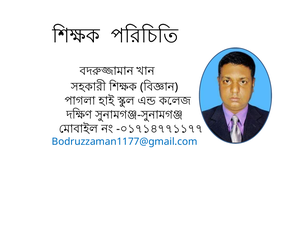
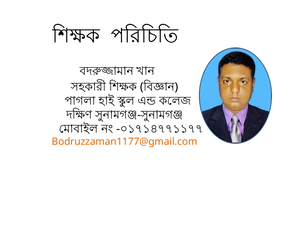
Bodruzzaman1177@gmail.com colour: blue -> orange (125, 141)
